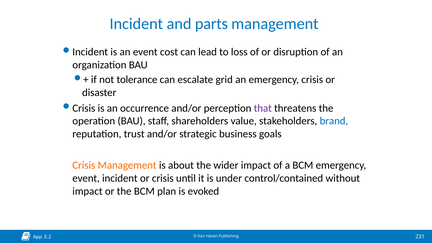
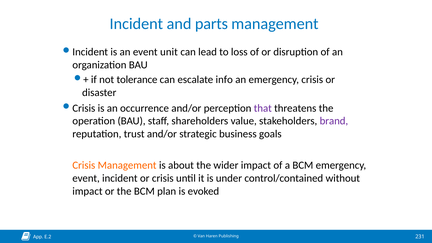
cost: cost -> unit (169, 52)
grid: grid -> info (224, 80)
brand colour: blue -> purple (334, 121)
